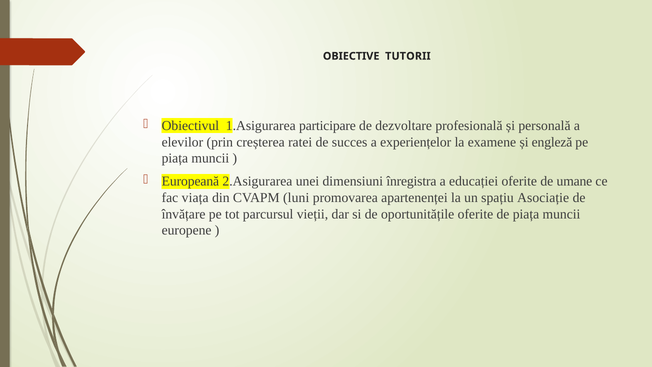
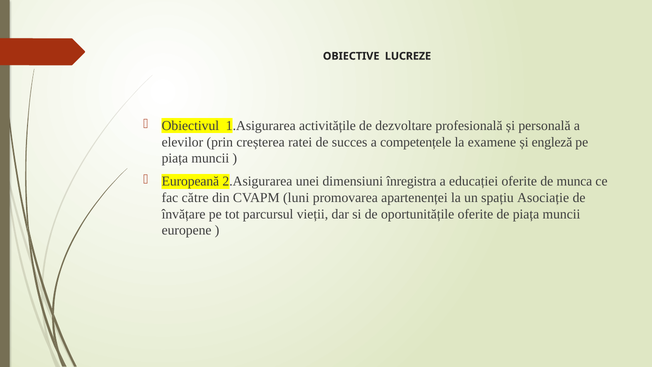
TUTORII: TUTORII -> LUCREZE (408, 56)
participare: participare -> activitățile (327, 126)
experiențelor: experiențelor -> competențele (416, 142)
umane: umane -> munca (574, 181)
viața: viața -> către (195, 198)
